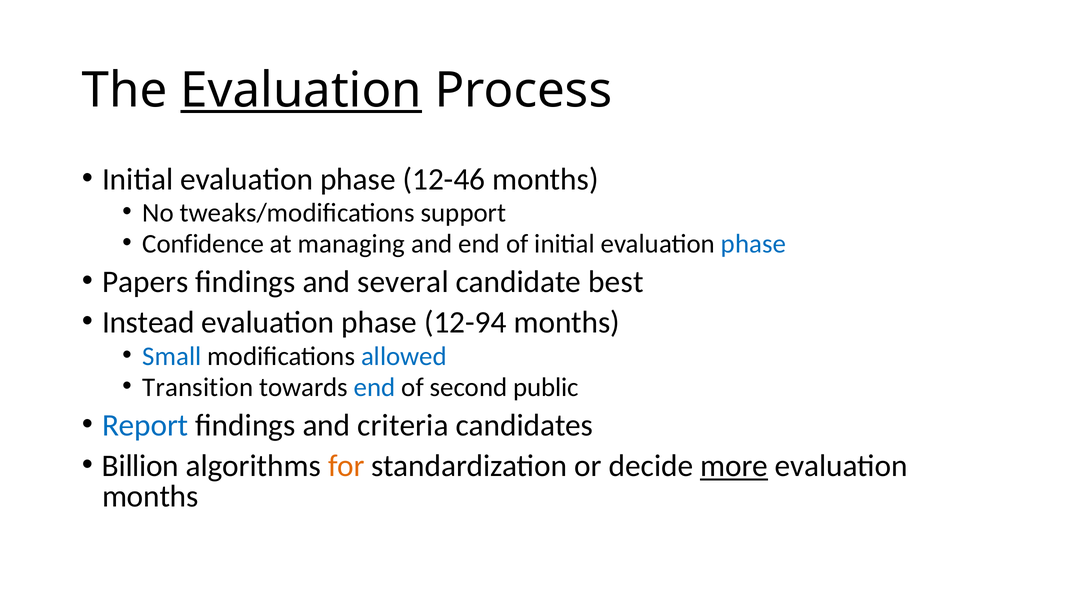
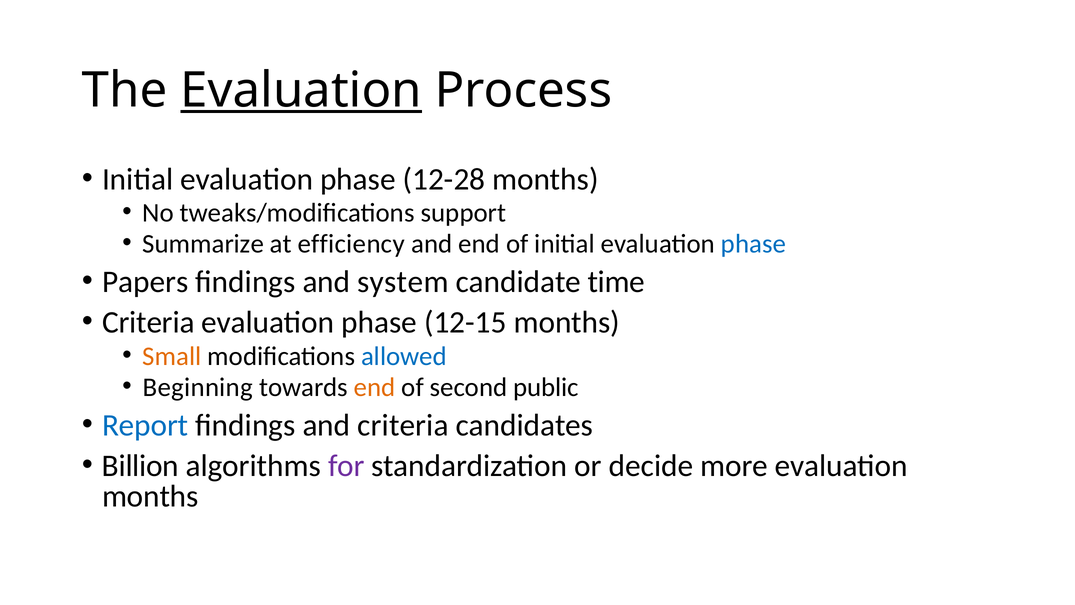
12-46: 12-46 -> 12-28 (444, 179)
Confidence: Confidence -> Summarize (203, 244)
managing: managing -> efficiency (351, 244)
several: several -> system (403, 282)
best: best -> time (616, 282)
Instead: Instead -> Criteria (148, 322)
12-94: 12-94 -> 12-15 (465, 322)
Small colour: blue -> orange (172, 356)
Transition: Transition -> Beginning (198, 387)
end colour: blue -> orange (375, 387)
for colour: orange -> purple (346, 466)
more underline: present -> none (734, 466)
